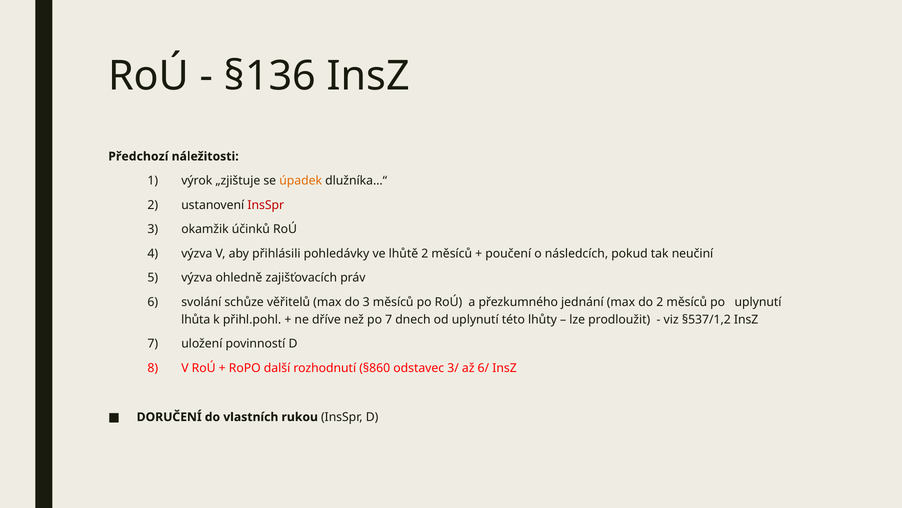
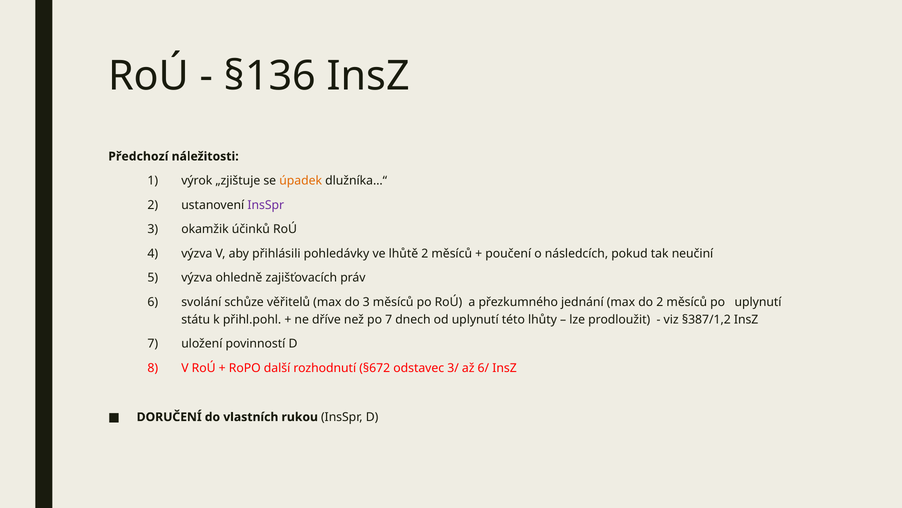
InsSpr colour: red -> purple (266, 205)
lhůta: lhůta -> státu (196, 319)
§537/1,2: §537/1,2 -> §387/1,2 (706, 319)
§860: §860 -> §672 (375, 368)
